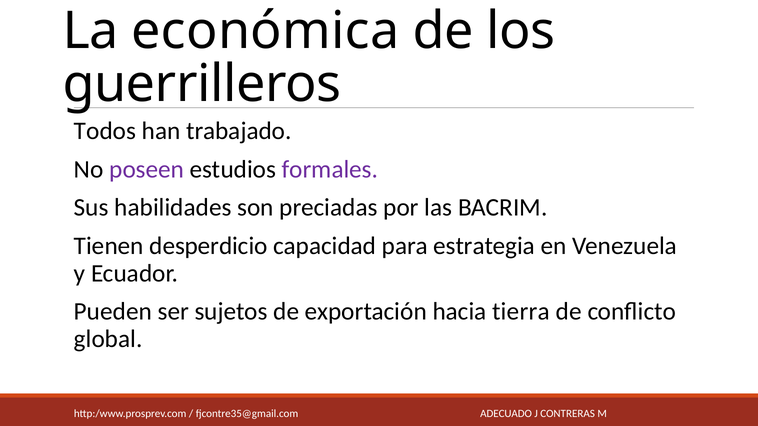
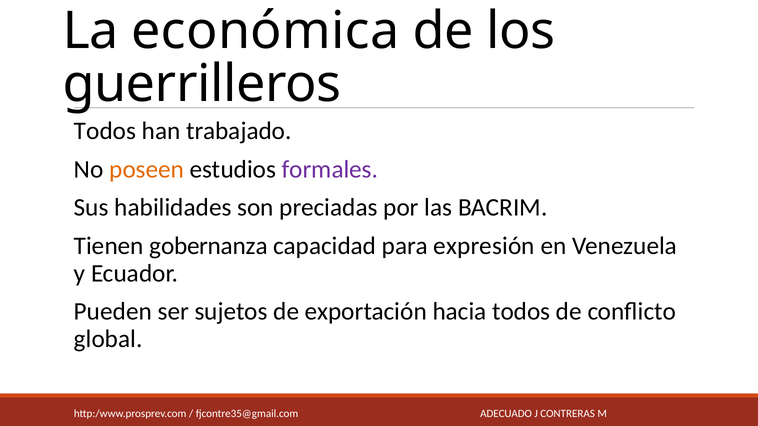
poseen colour: purple -> orange (147, 169)
desperdicio: desperdicio -> gobernanza (209, 246)
estrategia: estrategia -> expresión (484, 246)
hacia tierra: tierra -> todos (521, 312)
